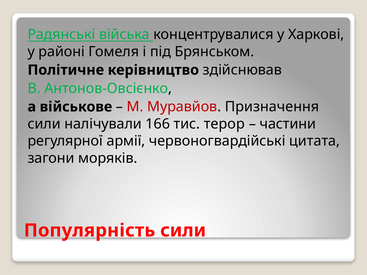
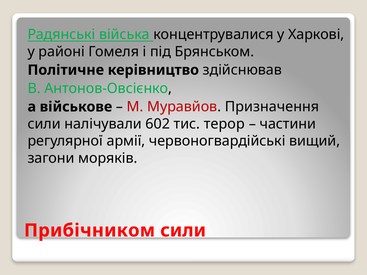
166: 166 -> 602 (158, 124)
цитата: цитата -> вищий (315, 141)
Популярність: Популярність -> Прибічником (90, 231)
